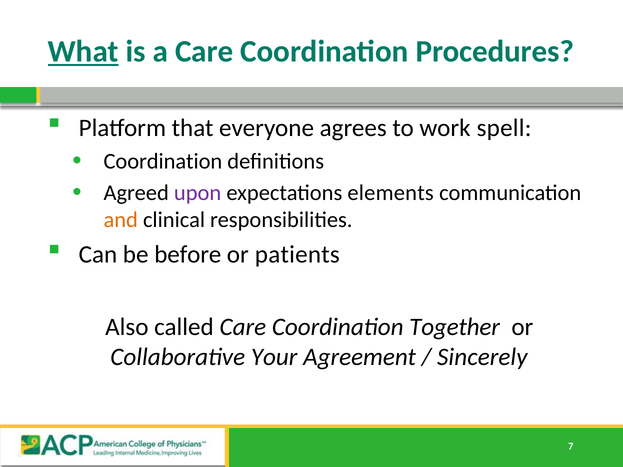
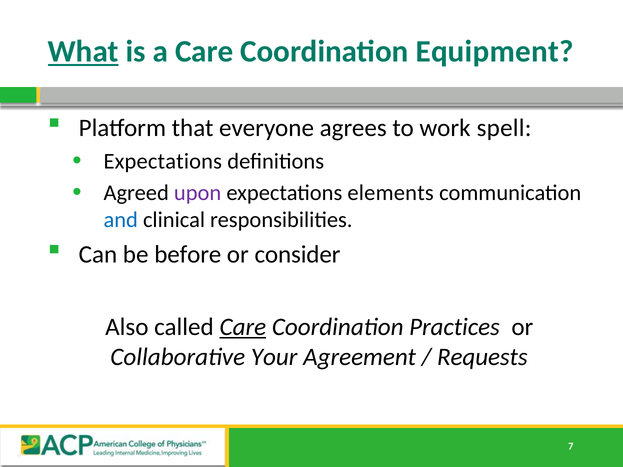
Procedures: Procedures -> Equipment (495, 51)
Coordination: Coordination -> Expectations (163, 161)
and colour: orange -> blue (121, 220)
patients: patients -> consider (297, 255)
Care underline: none -> present (243, 327)
Together: Together -> Practices (454, 327)
Sincerely: Sincerely -> Requests (482, 357)
